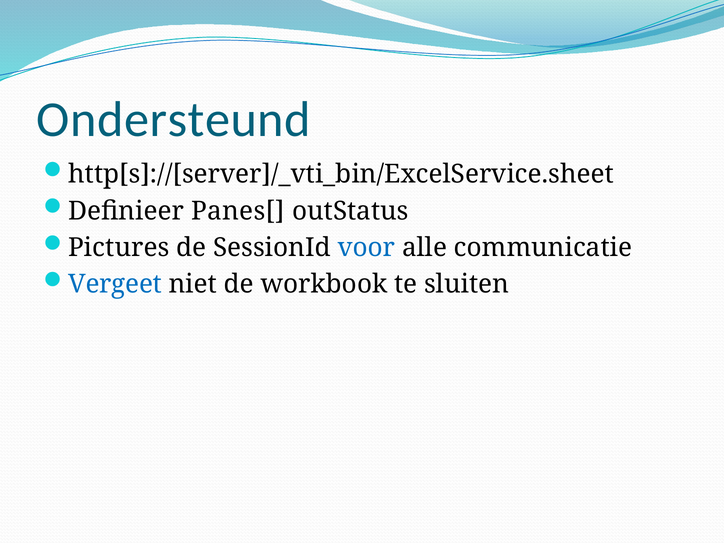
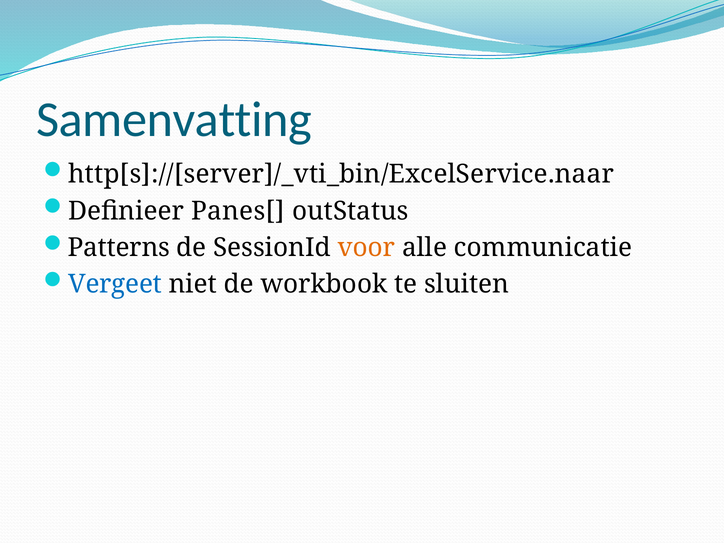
Ondersteund: Ondersteund -> Samenvatting (174, 120)
http[s]://[server]/_vti_bin/ExcelService.sheet: http[s]://[server]/_vti_bin/ExcelService.sheet -> http[s]://[server]/_vti_bin/ExcelService.naar (341, 174)
Pictures: Pictures -> Patterns (119, 247)
voor colour: blue -> orange (366, 247)
